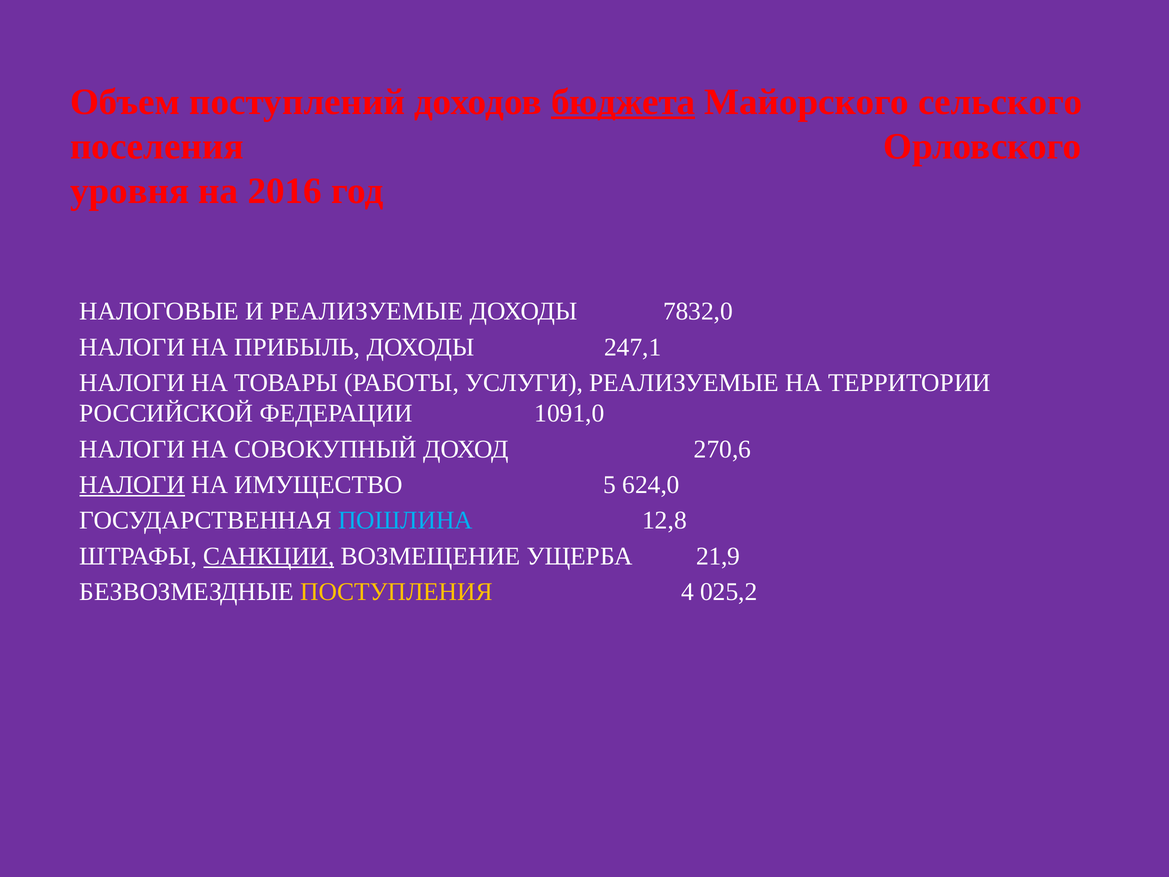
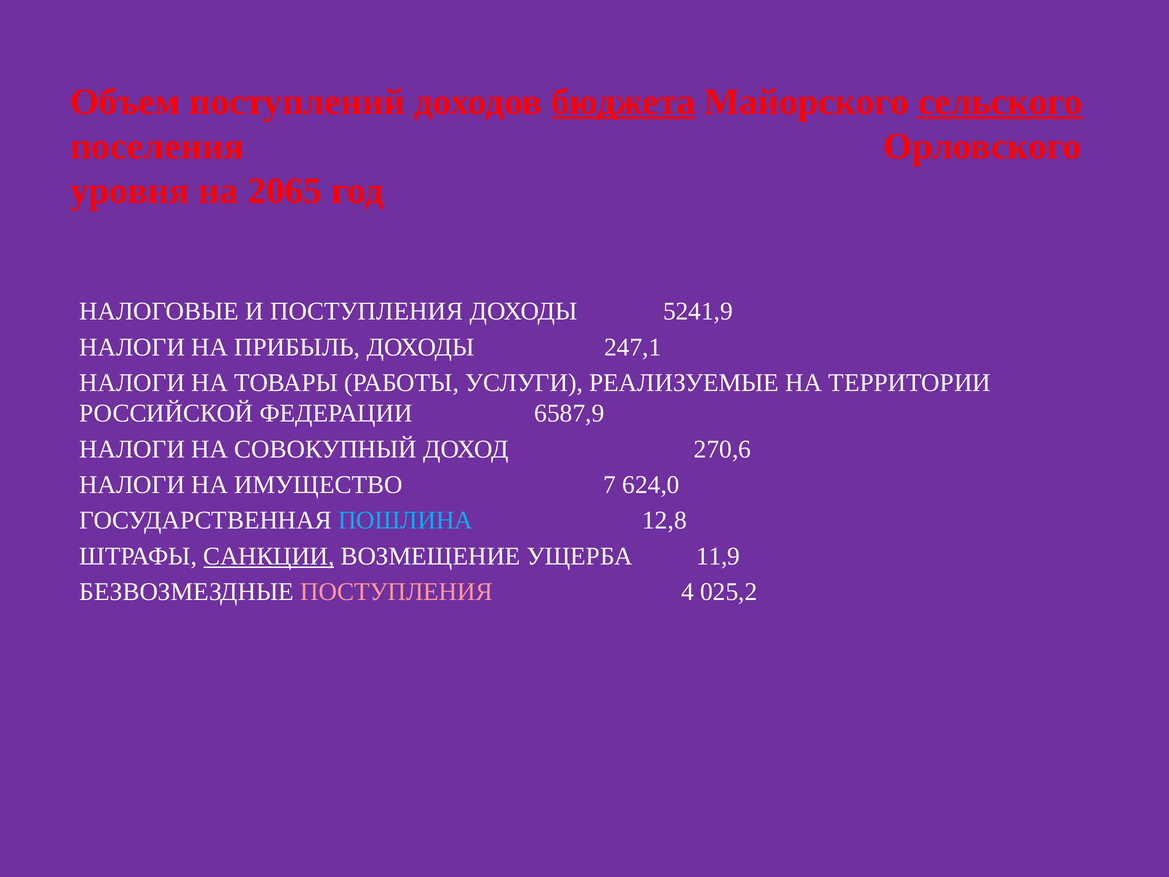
сельского underline: none -> present (1000, 102)
2016: 2016 -> 2065 (285, 191)
И РЕАЛИЗУЕМЫЕ: РЕАЛИЗУЕМЫЕ -> ПОСТУПЛЕНИЯ (367, 311)
7832,0: 7832,0 -> 5241,9 (698, 311)
1091,0: 1091,0 -> 6587,9 (569, 413)
НАЛОГИ underline: present -> none (132, 485)
5: 5 -> 7 (610, 485)
21,9: 21,9 -> 11,9 (718, 556)
ПОСТУПЛЕНИЯ colour: yellow -> pink (396, 592)
